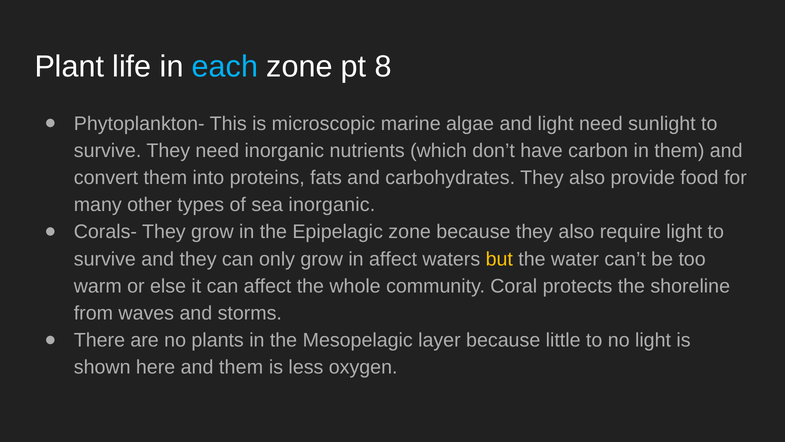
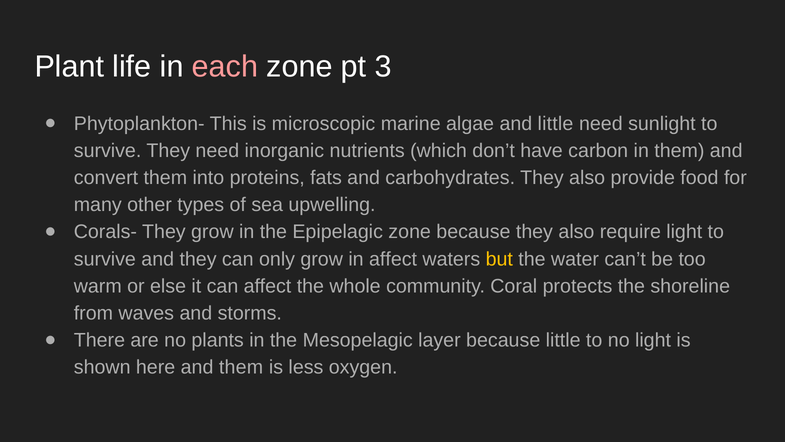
each colour: light blue -> pink (225, 67)
8: 8 -> 3 (383, 67)
and light: light -> little (556, 123)
sea inorganic: inorganic -> upwelling (332, 205)
